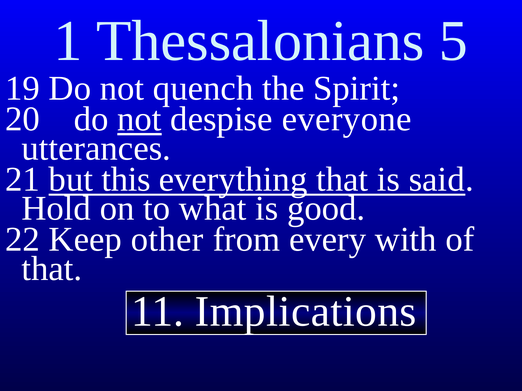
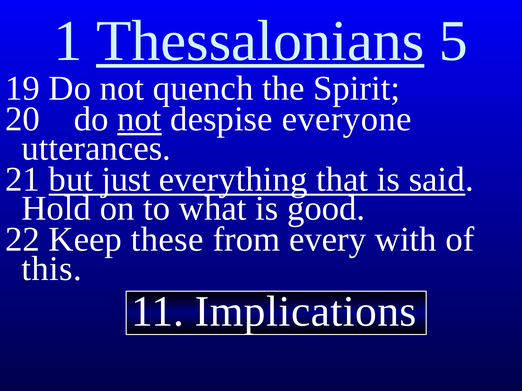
Thessalonians underline: none -> present (260, 41)
this: this -> just (126, 180)
other: other -> these (167, 240)
that: that -> this (52, 269)
